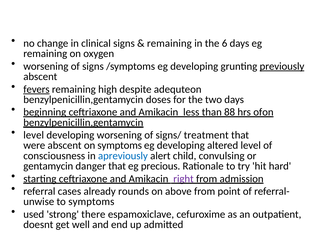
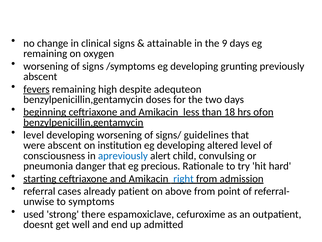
remaining: remaining -> attainable (169, 43)
6: 6 -> 9 (225, 43)
previously underline: present -> none (282, 66)
88: 88 -> 18 (230, 112)
treatment: treatment -> guidelines (206, 135)
on symptoms: symptoms -> institution (120, 145)
gentamycin: gentamycin -> pneumonia (48, 166)
right colour: purple -> blue (184, 178)
rounds: rounds -> patient (134, 191)
